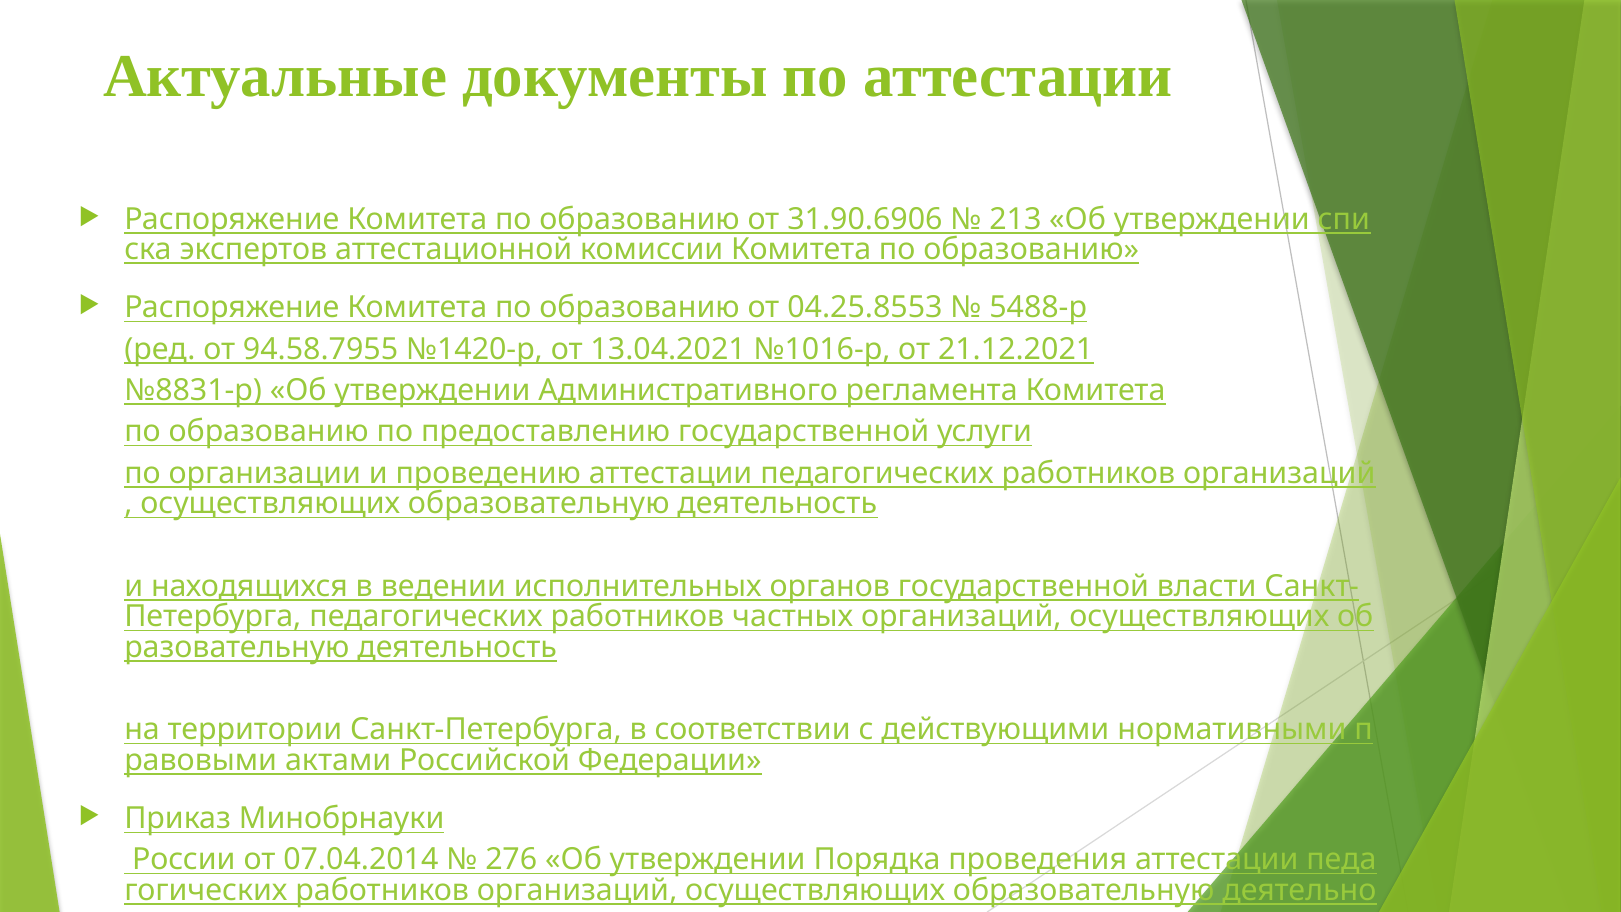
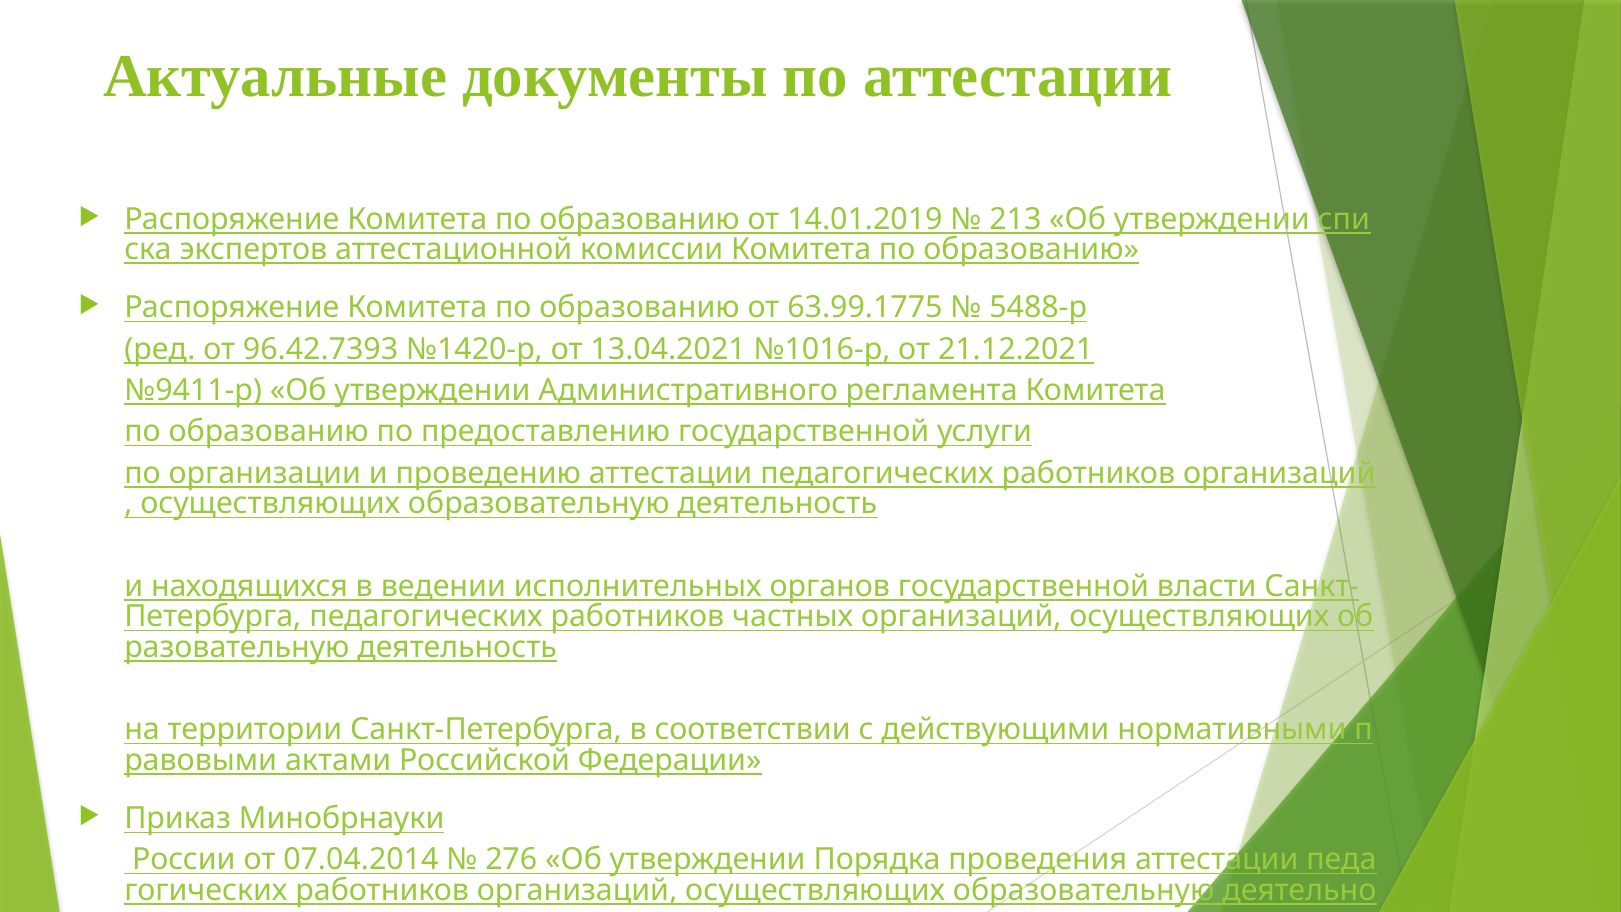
31.90.6906: 31.90.6906 -> 14.01.2019 (865, 219)
04.25.8553: 04.25.8553 -> 63.99.1775 (865, 308)
94.58.7955: 94.58.7955 -> 96.42.7393 (321, 349)
№8831-р: №8831-р -> №9411-р (193, 390)
